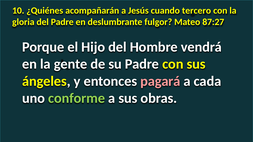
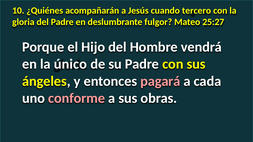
87:27: 87:27 -> 25:27 (213, 22)
gente: gente -> único (70, 64)
conforme colour: light green -> pink (77, 98)
